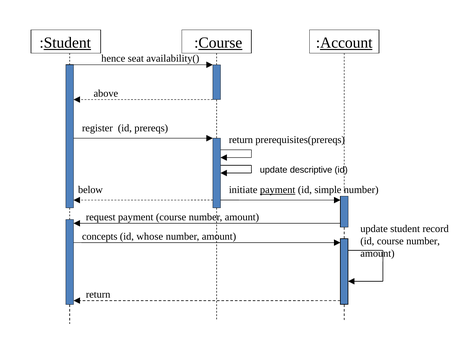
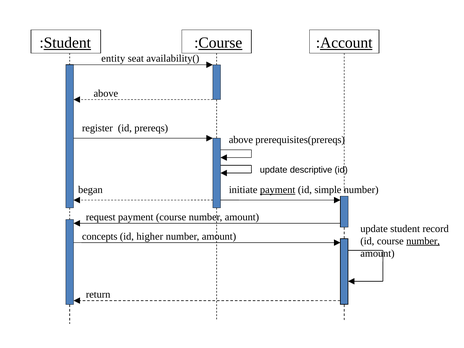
hence: hence -> entity (113, 58)
return: return -> above (241, 140)
below: below -> began (90, 190)
whose: whose -> higher (150, 236)
number underline: none -> present (423, 241)
